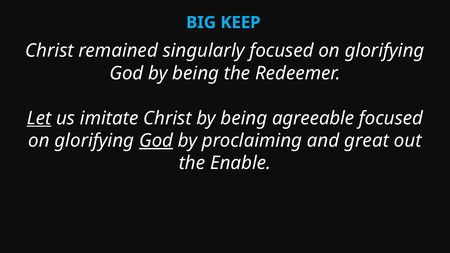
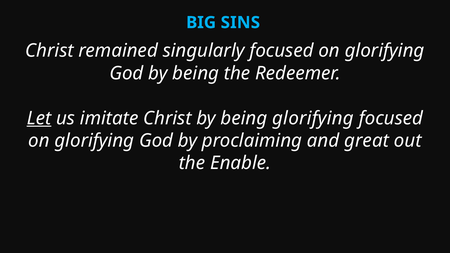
KEEP: KEEP -> SINS (240, 23)
being agreeable: agreeable -> glorifying (313, 118)
God underline: present -> none (156, 141)
